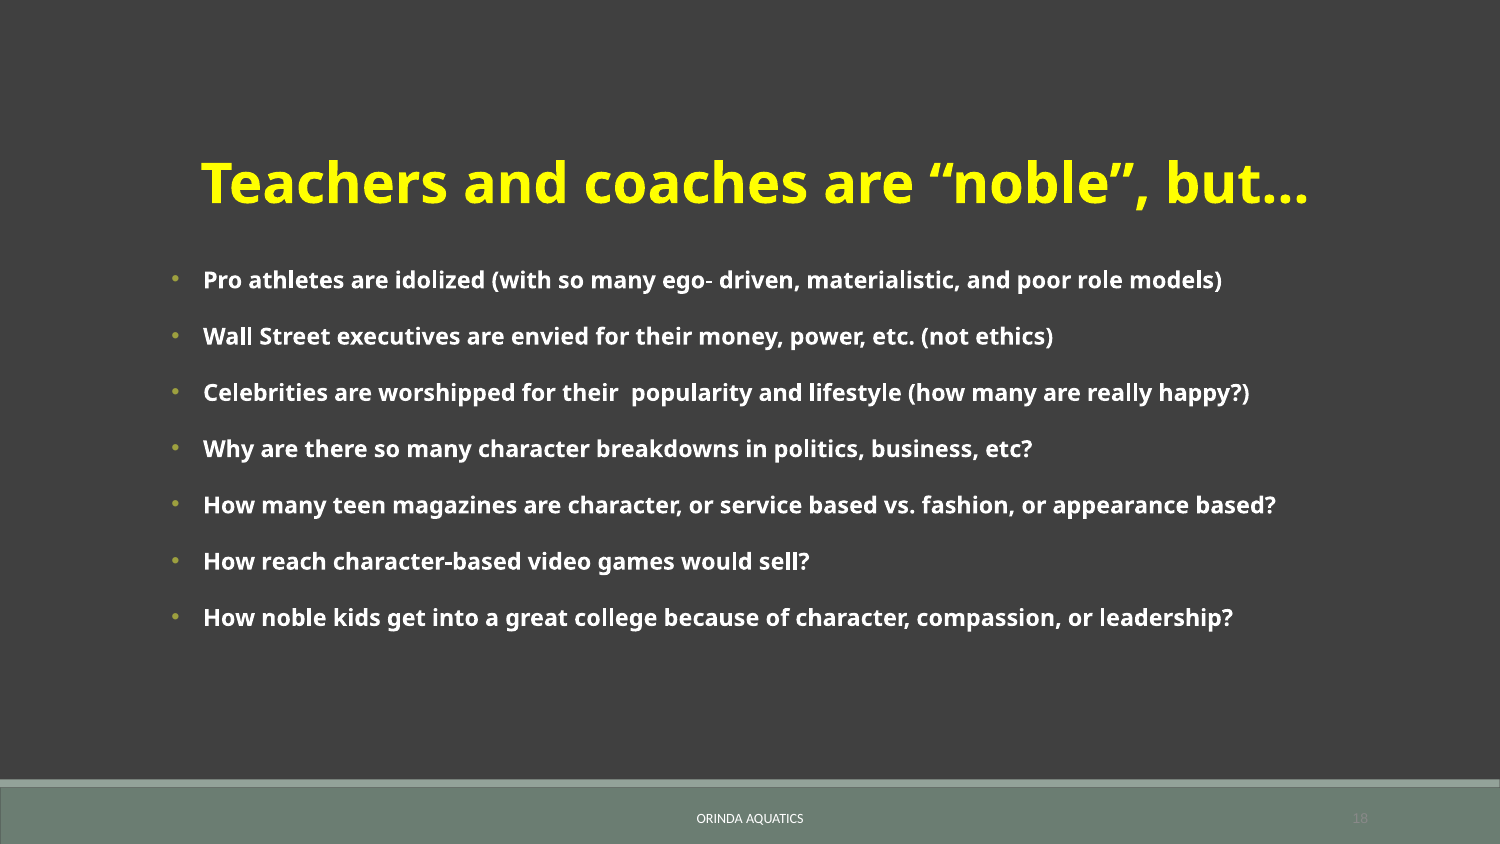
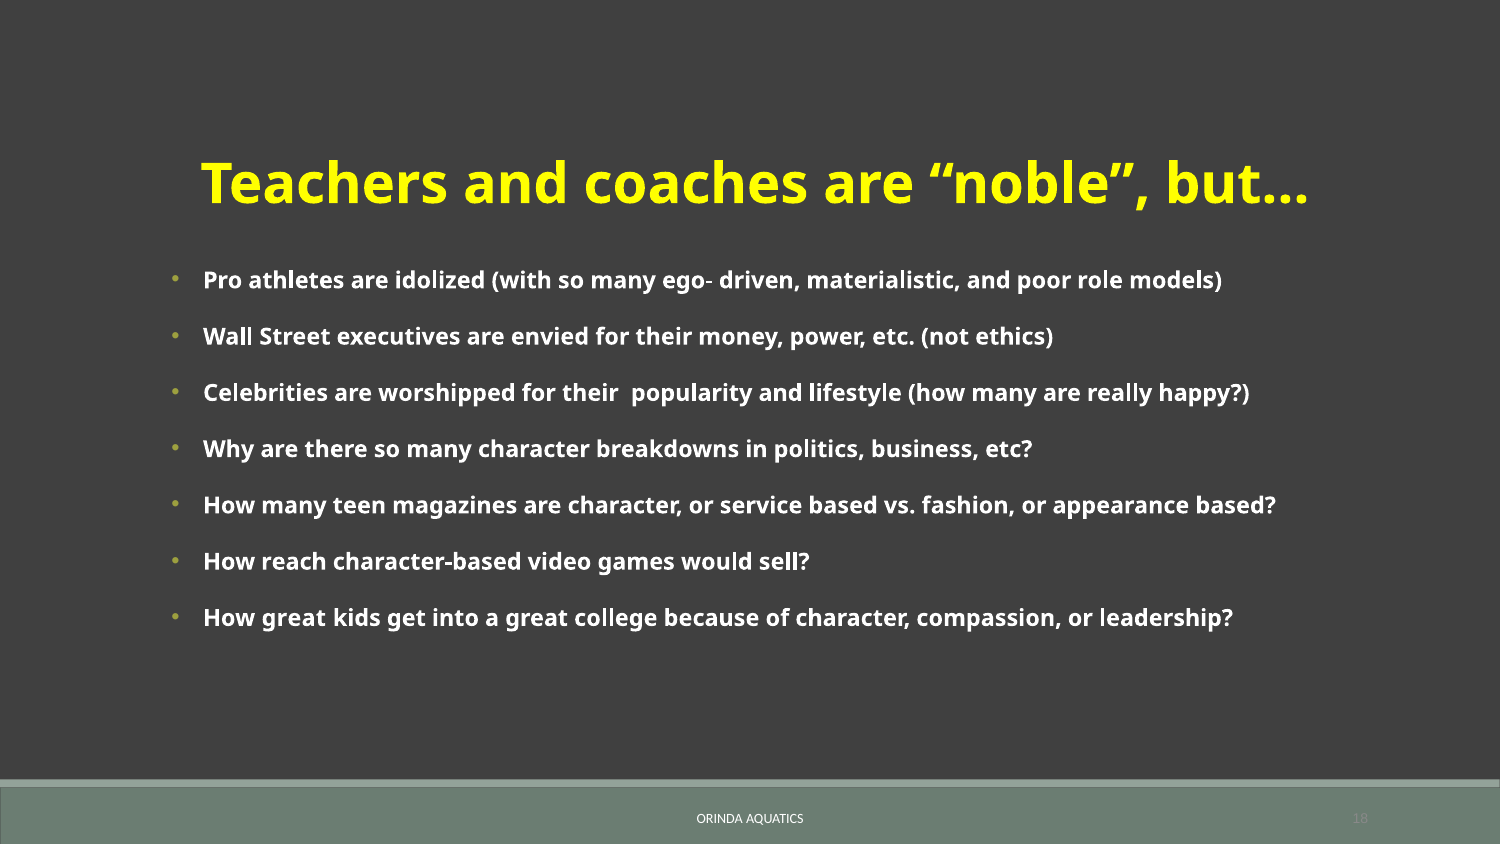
How noble: noble -> great (294, 618)
